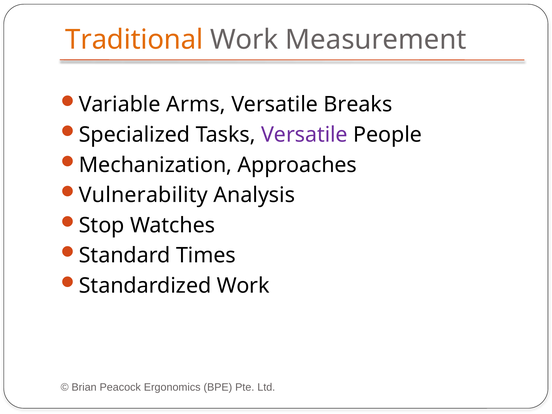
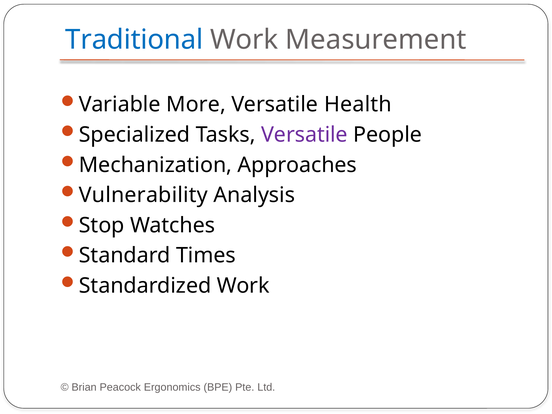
Traditional colour: orange -> blue (134, 40)
Arms: Arms -> More (196, 105)
Breaks: Breaks -> Health (358, 105)
